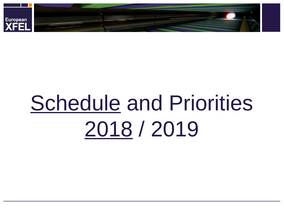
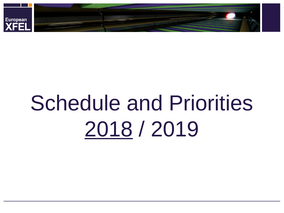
Schedule underline: present -> none (76, 103)
